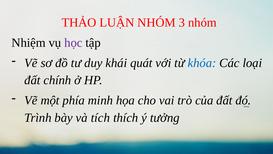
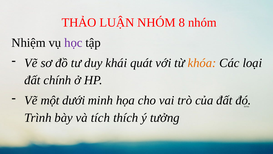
3: 3 -> 8 (182, 23)
khóa colour: blue -> orange (202, 63)
phía: phía -> dưới (74, 100)
